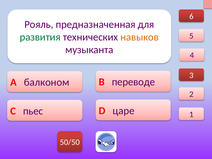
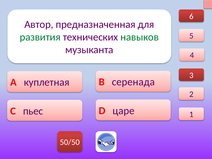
Рояль: Рояль -> Автор (39, 24)
навыков colour: orange -> green (140, 37)
переводе: переводе -> серенада (133, 82)
балконом: балконом -> куплетная (47, 82)
